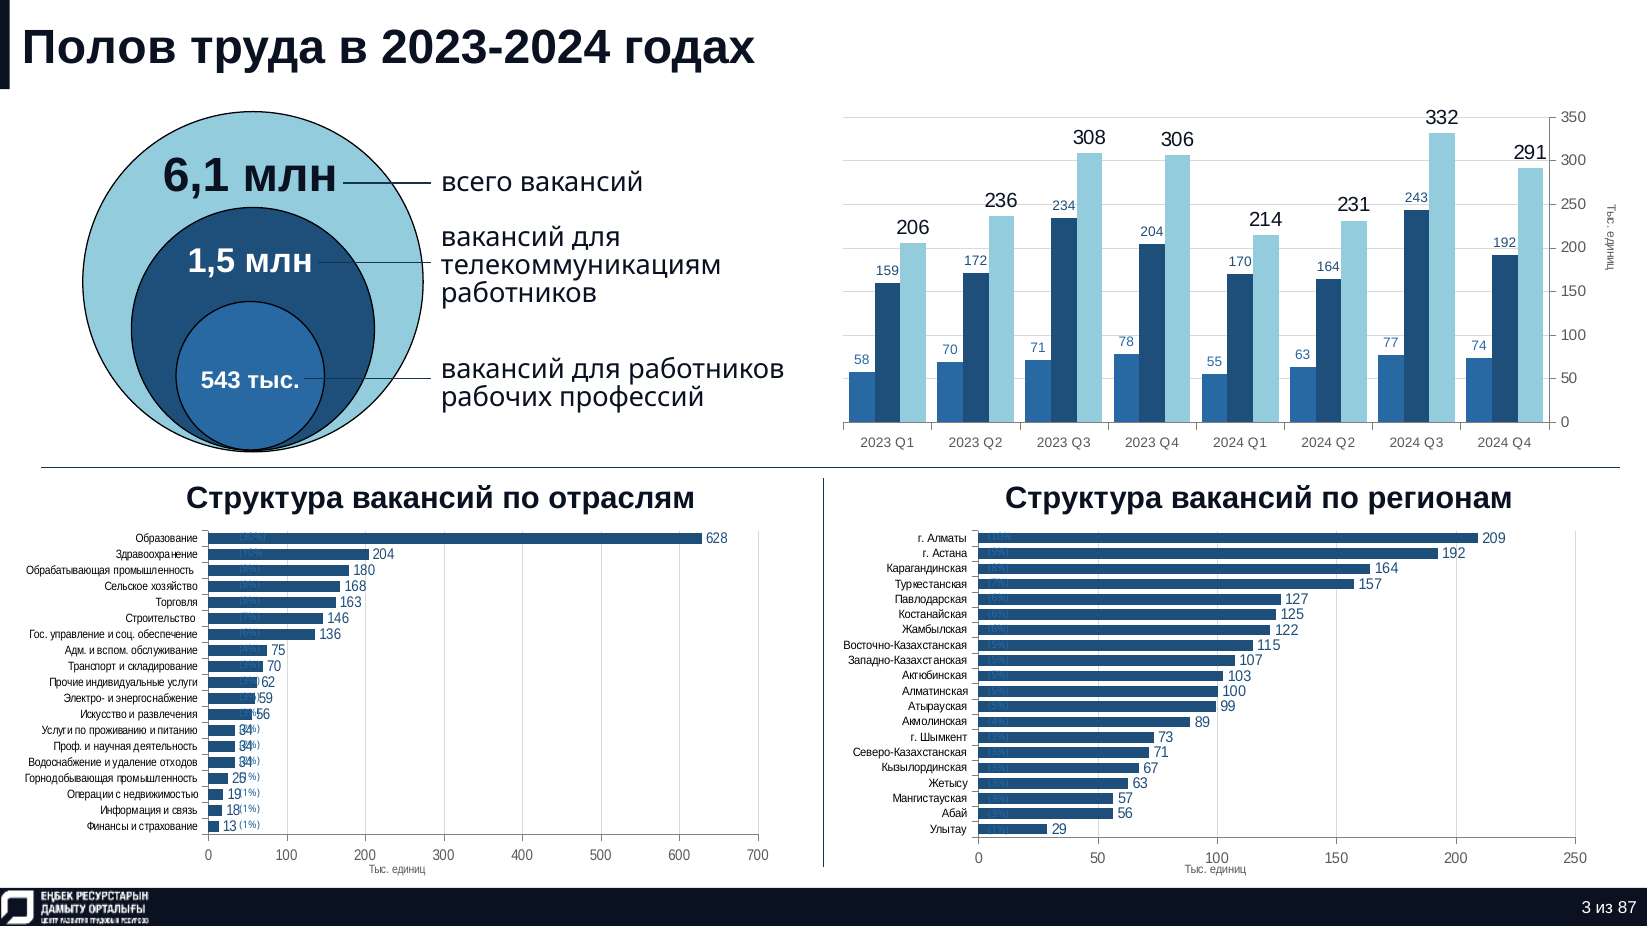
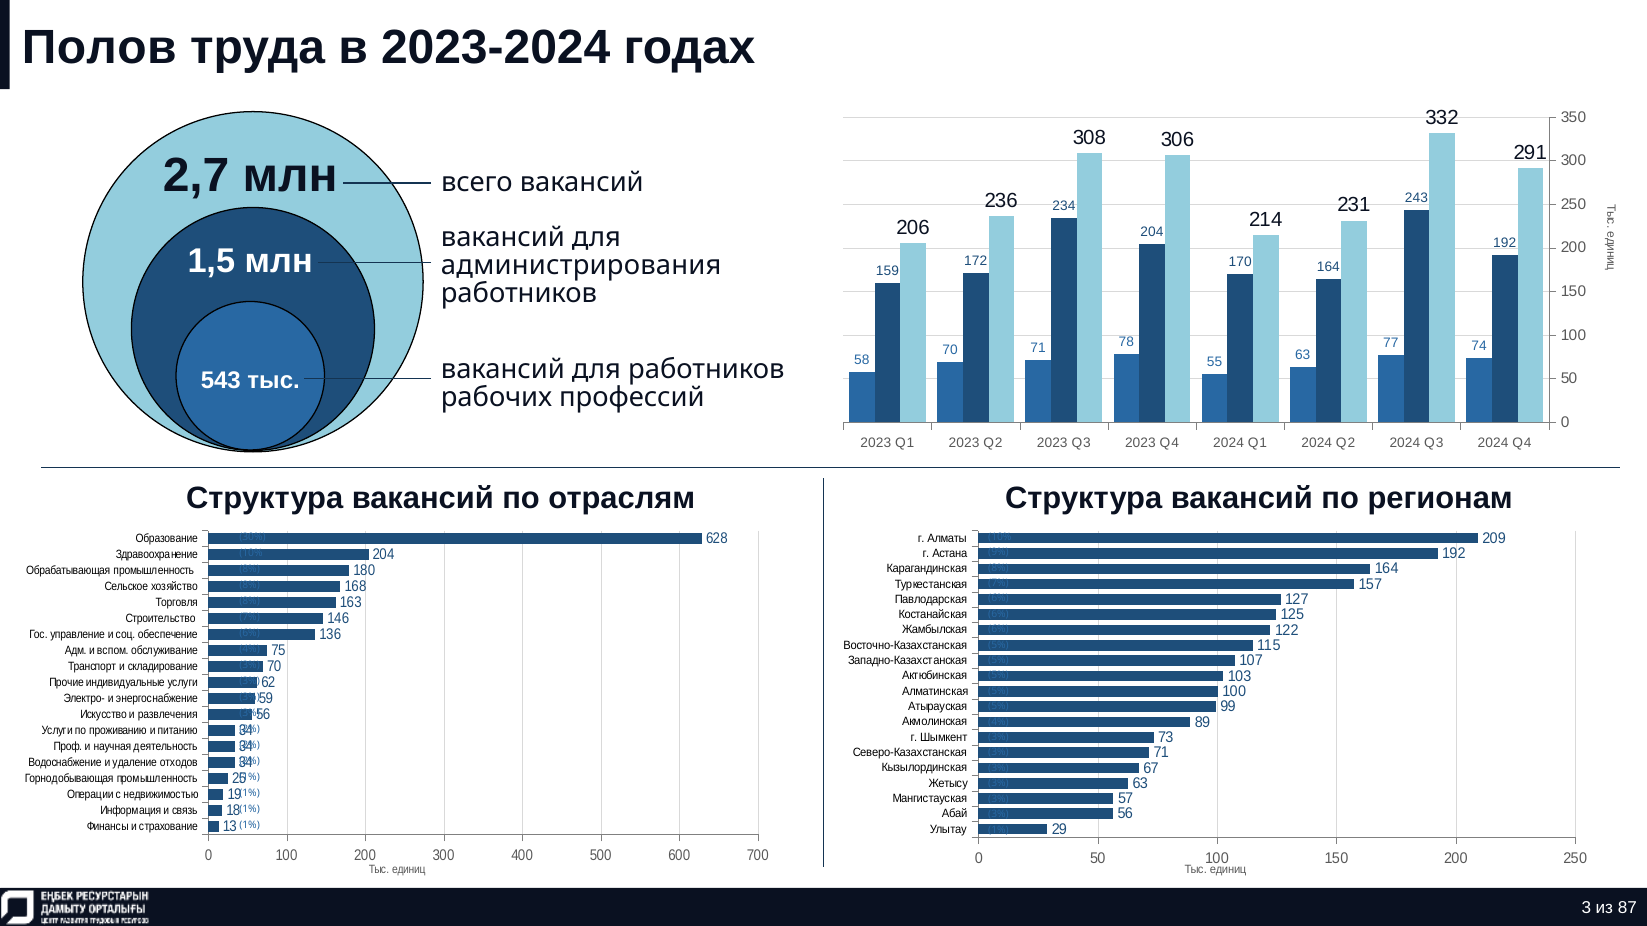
6,1: 6,1 -> 2,7 (196, 176)
телекоммуникациям: телекоммуникациям -> администрирования (581, 265)
